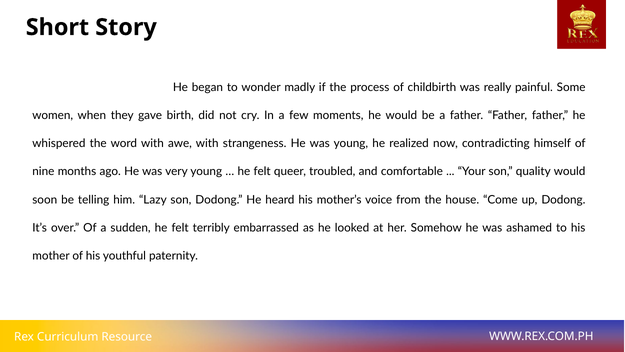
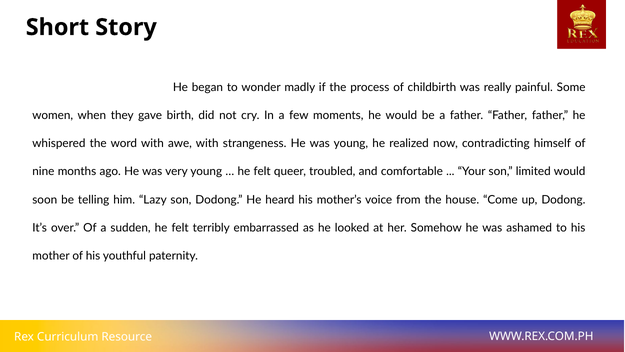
quality: quality -> limited (533, 171)
